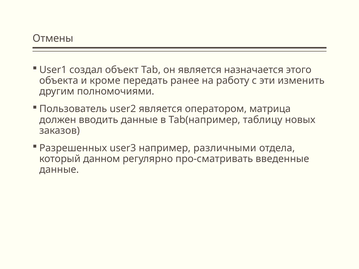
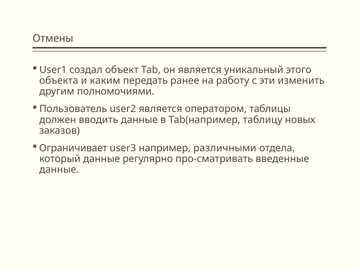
назначается: назначается -> уникальный (254, 70)
кроме: кроме -> каким (105, 81)
матрица: матрица -> таблицы (270, 109)
Разрешенных: Разрешенных -> Ограничивает (73, 148)
который данном: данном -> данные (102, 159)
